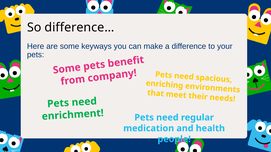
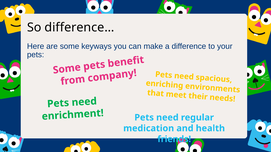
people: people -> friends (174, 140)
